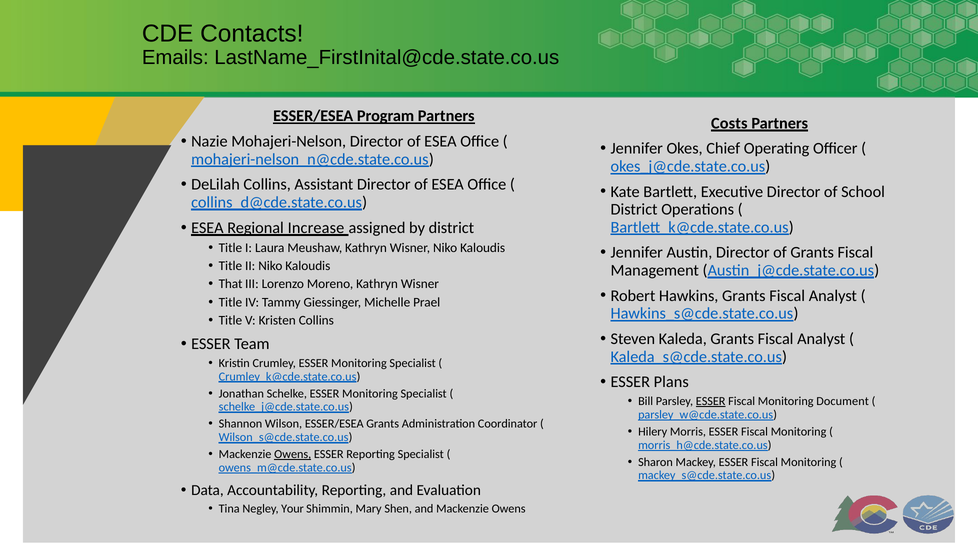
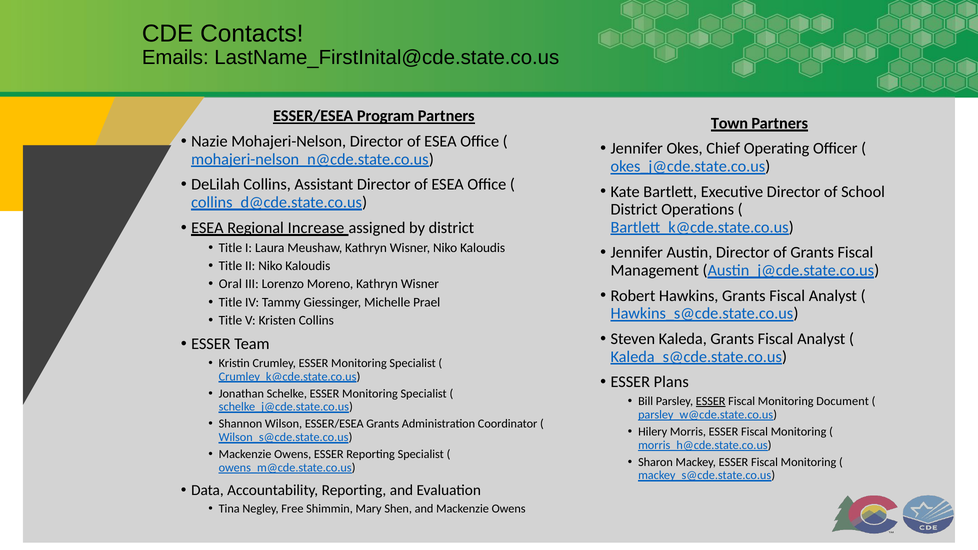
Costs: Costs -> Town (729, 123)
That: That -> Oral (230, 284)
Owens underline: present -> none (293, 454)
Your: Your -> Free (292, 509)
